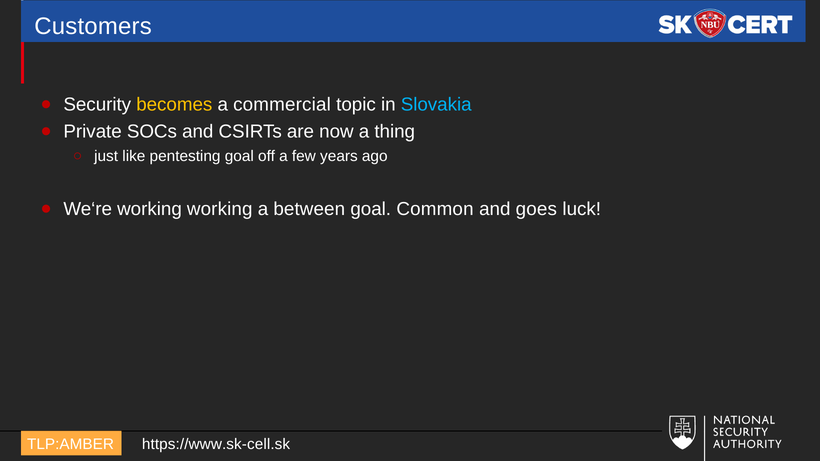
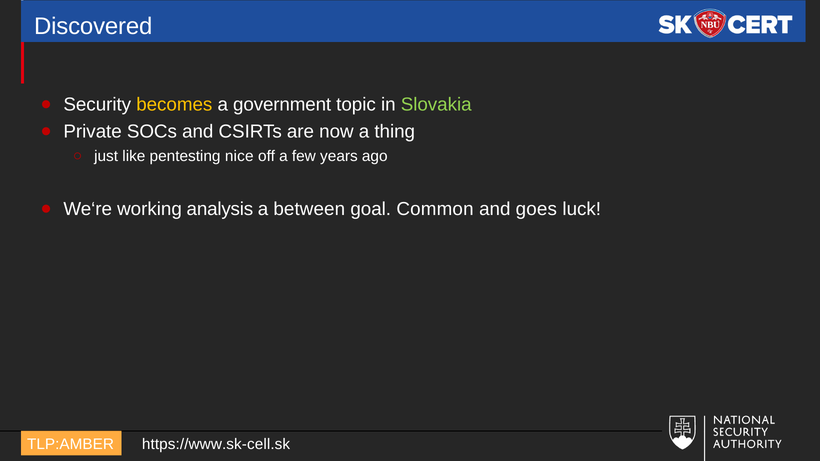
Customers: Customers -> Discovered (93, 26)
commercial: commercial -> government (282, 104)
Slovakia colour: light blue -> light green (436, 104)
pentesting goal: goal -> nice (239, 156)
working working: working -> analysis (220, 209)
